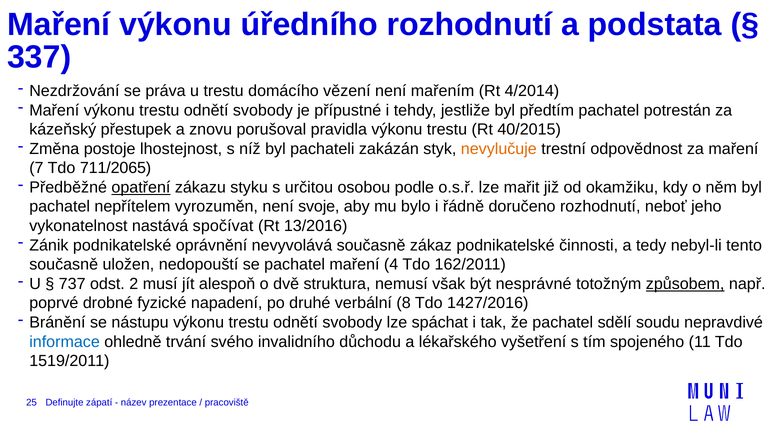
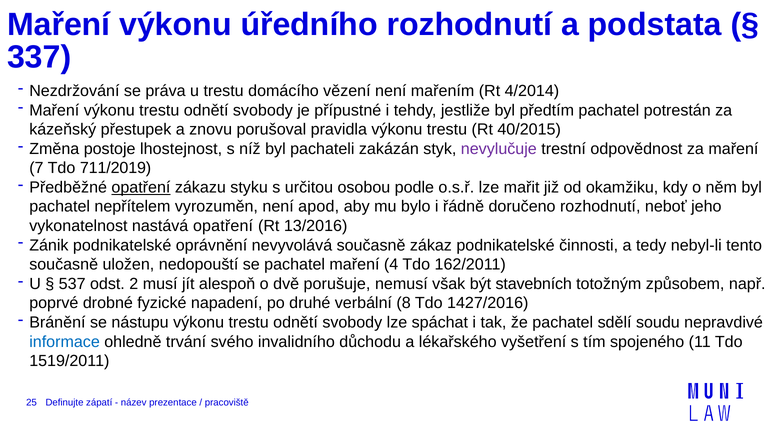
nevylučuje colour: orange -> purple (499, 149)
711/2065: 711/2065 -> 711/2019 (116, 168)
svoje: svoje -> apod (319, 207)
nastává spočívat: spočívat -> opatření (223, 226)
737: 737 -> 537 (72, 284)
struktura: struktura -> porušuje (337, 284)
nesprávné: nesprávné -> stavebních (534, 284)
způsobem underline: present -> none (685, 284)
